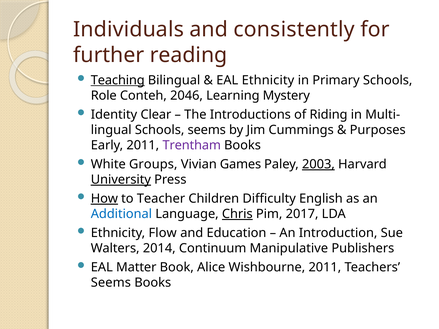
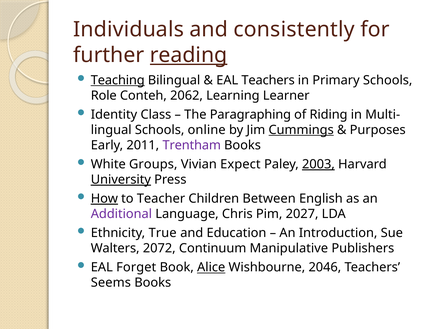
reading underline: none -> present (189, 55)
EAL Ethnicity: Ethnicity -> Teachers (268, 80)
2046: 2046 -> 2062 (187, 96)
Mystery: Mystery -> Learner (286, 96)
Clear: Clear -> Class (156, 115)
Introductions: Introductions -> Paragraphing (250, 115)
Schools seems: seems -> online (207, 130)
Cummings underline: none -> present (301, 130)
Games: Games -> Expect (240, 164)
Difficulty: Difficulty -> Between (269, 199)
Additional colour: blue -> purple (121, 214)
Chris underline: present -> none (237, 214)
2017: 2017 -> 2027 (302, 214)
Flow: Flow -> True (163, 233)
2014: 2014 -> 2072 (159, 249)
Matter: Matter -> Forget (136, 268)
Alice underline: none -> present (211, 268)
Wishbourne 2011: 2011 -> 2046 (325, 268)
